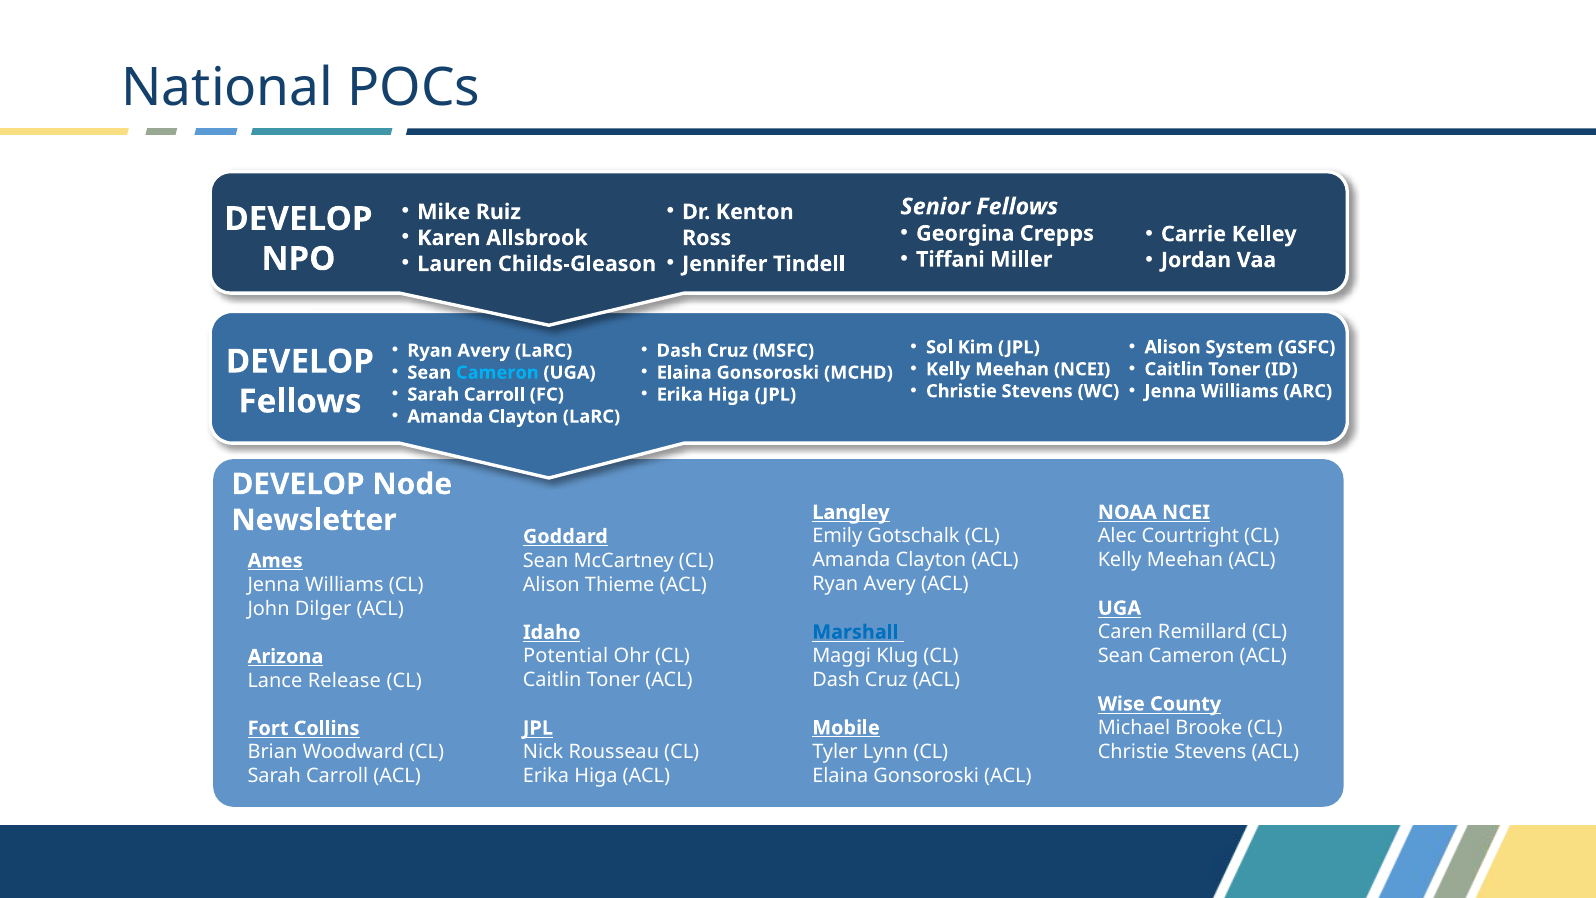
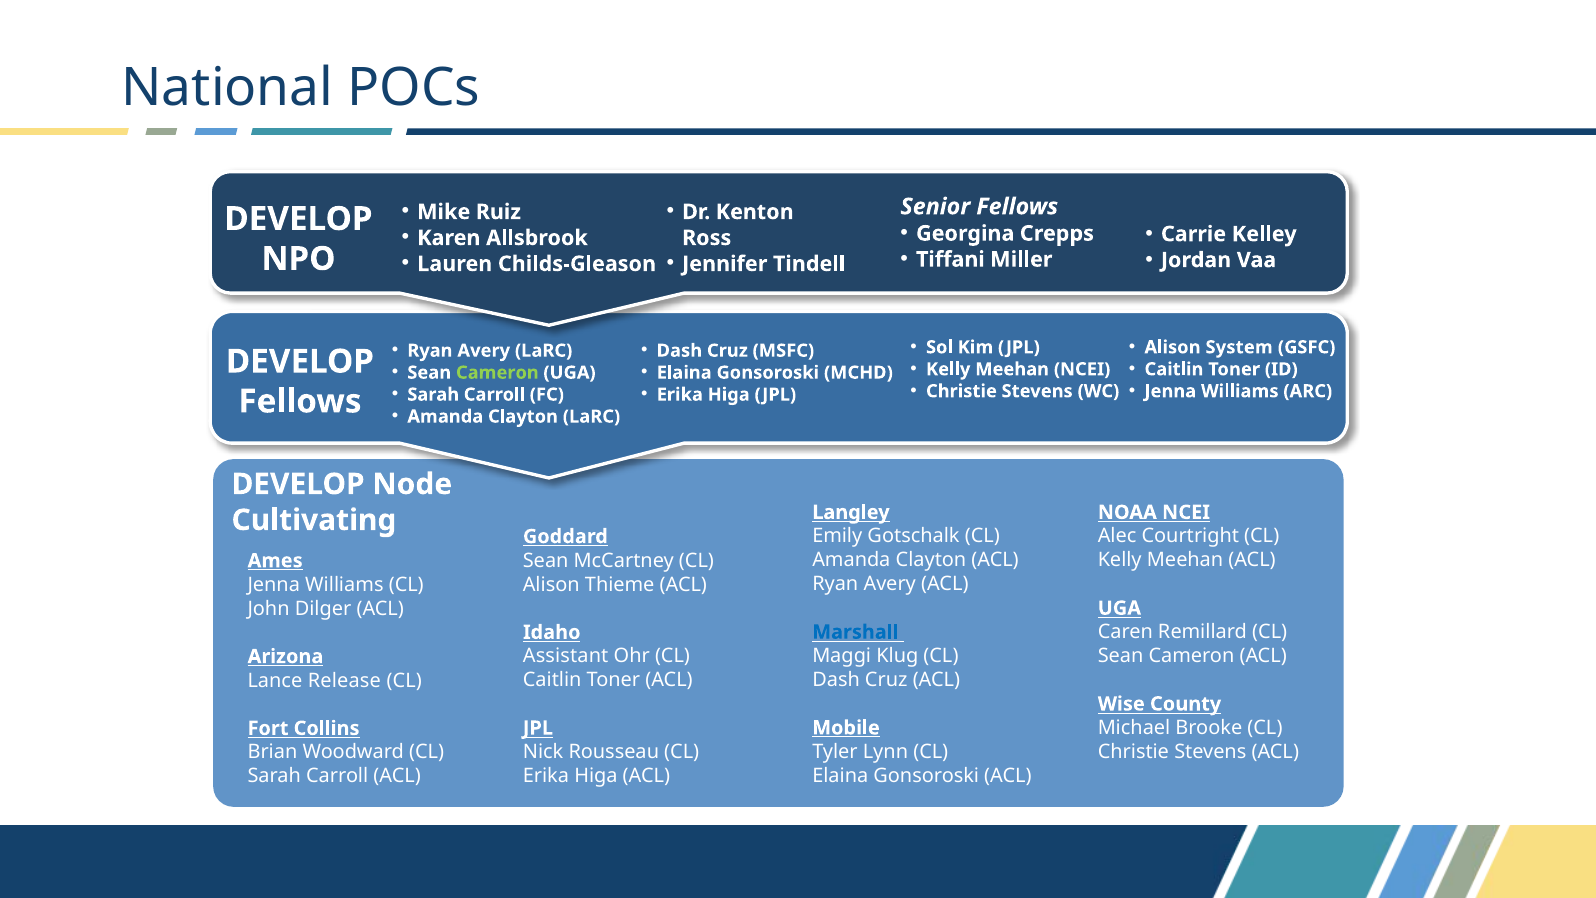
Cameron colour: light blue -> light green (497, 373)
Newsletter: Newsletter -> Cultivating (314, 520)
Potential: Potential -> Assistant (566, 656)
